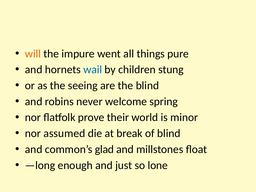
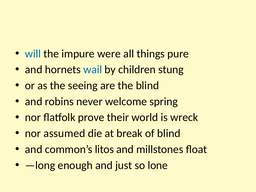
will colour: orange -> blue (33, 54)
went: went -> were (109, 54)
minor: minor -> wreck (184, 117)
glad: glad -> litos (104, 149)
